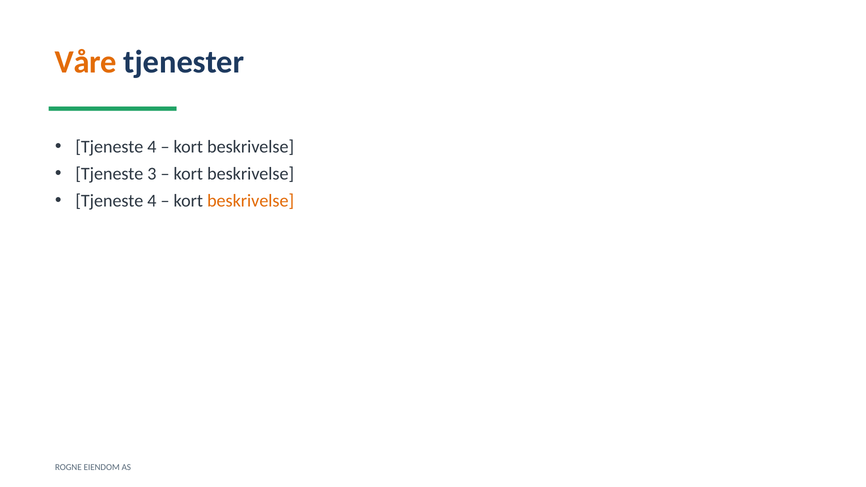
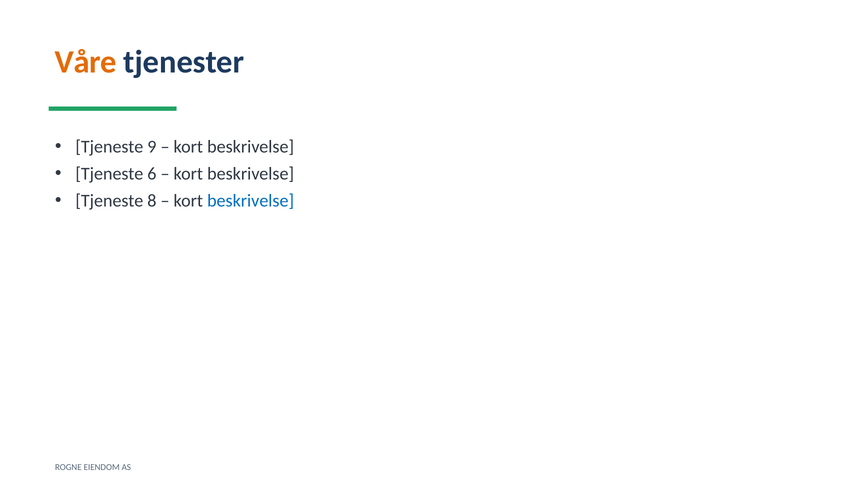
4: 4 -> 9 (152, 147)
3: 3 -> 6 (152, 174)
4: 4 -> 8 (152, 201)
beskrivelse colour: orange -> blue (251, 201)
